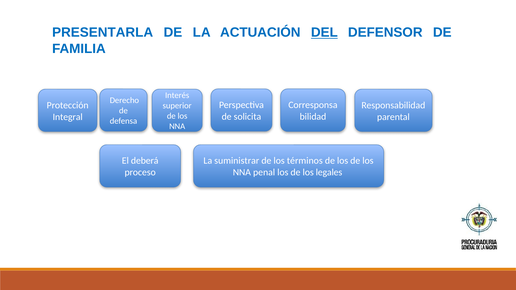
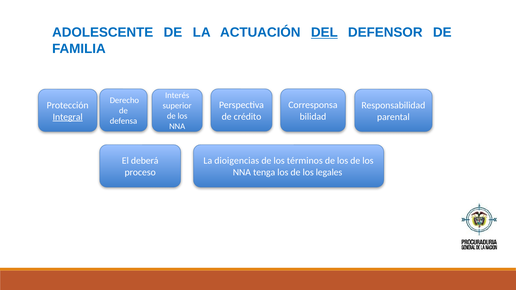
PRESENTARLA: PRESENTARLA -> ADOLESCENTE (103, 32)
solicita: solicita -> crédito (248, 117)
Integral underline: none -> present (68, 117)
suministrar: suministrar -> dioigencias (237, 161)
penal: penal -> tenga (264, 173)
